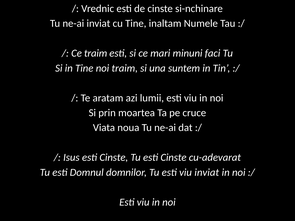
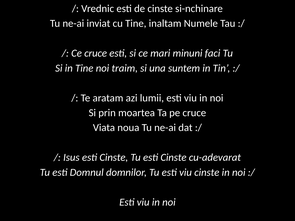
Ce traim: traim -> cruce (96, 53)
viu inviat: inviat -> cinste (207, 173)
